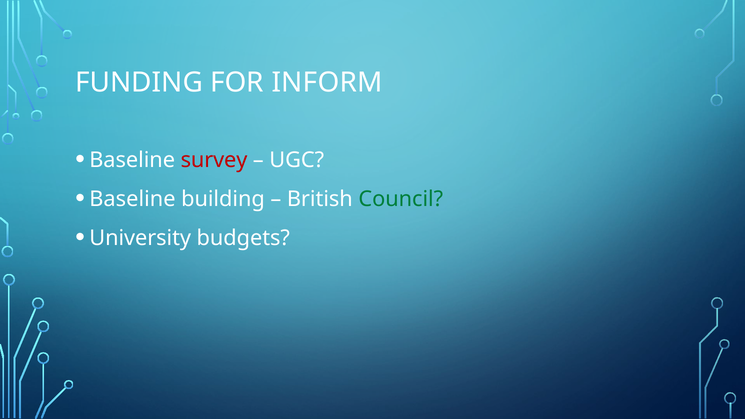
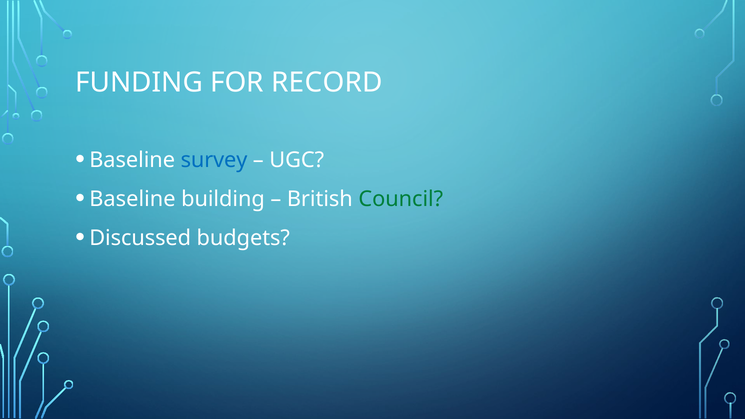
INFORM: INFORM -> RECORD (327, 83)
survey colour: red -> blue (214, 160)
University: University -> Discussed (140, 238)
